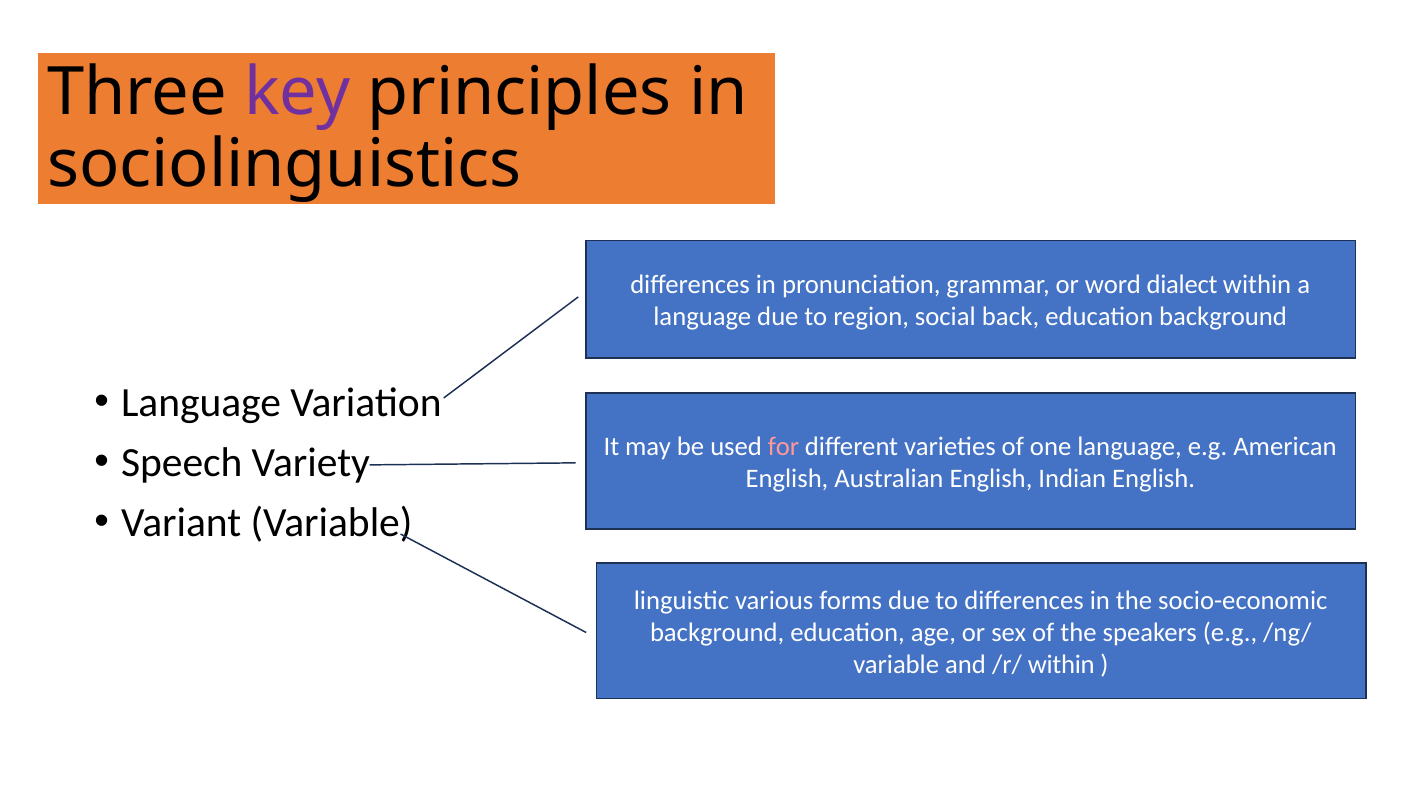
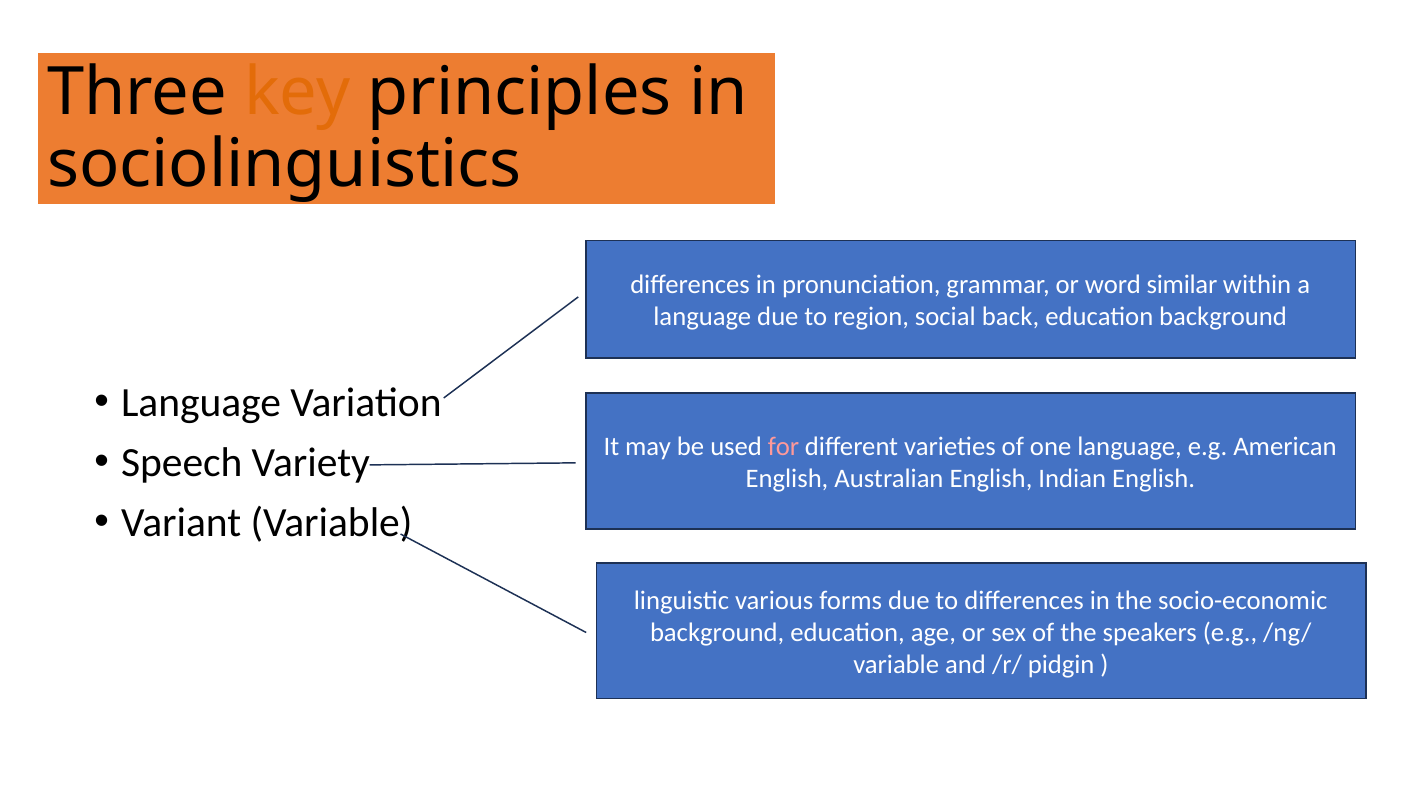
key colour: purple -> orange (298, 93)
dialect: dialect -> similar (1182, 285)
/r/ within: within -> pidgin (1061, 665)
